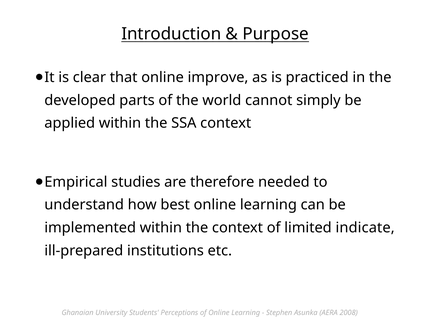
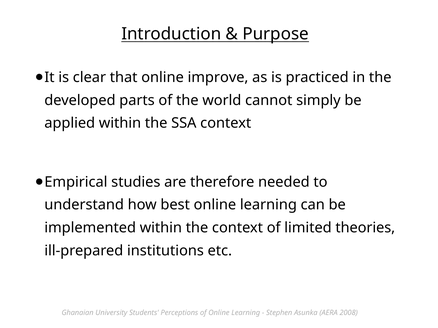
indicate: indicate -> theories (365, 228)
